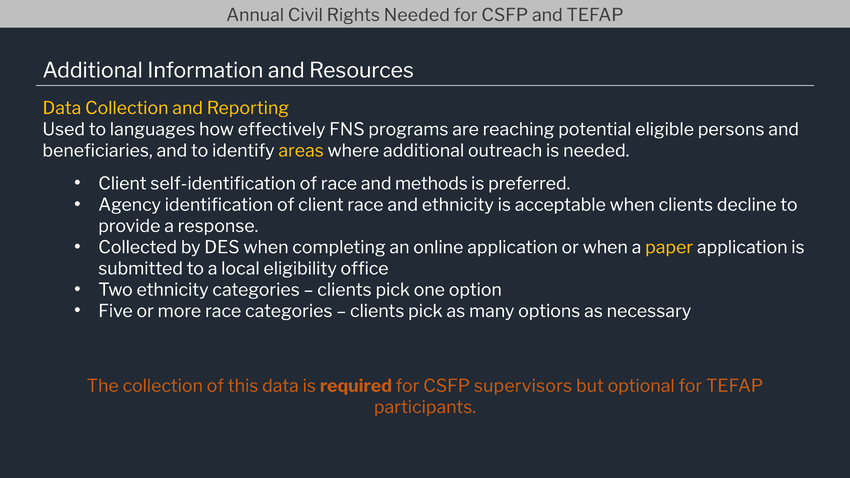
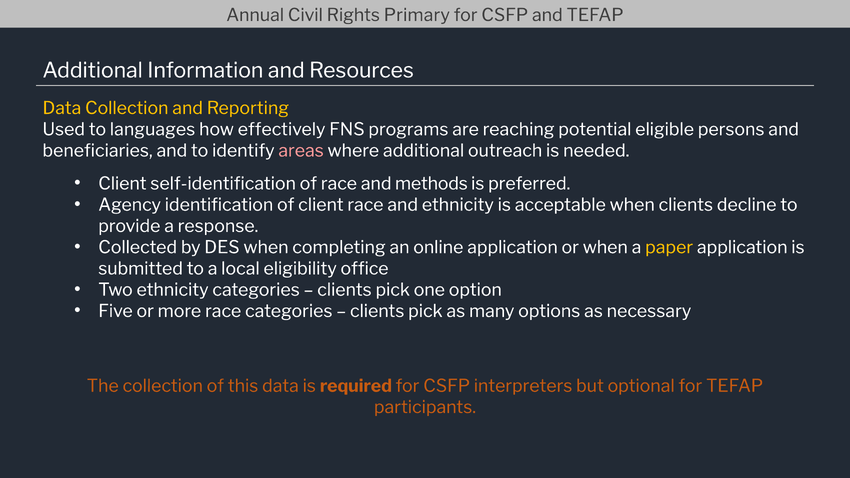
Rights Needed: Needed -> Primary (417, 15)
areas colour: yellow -> pink (301, 151)
supervisors: supervisors -> interpreters (523, 386)
